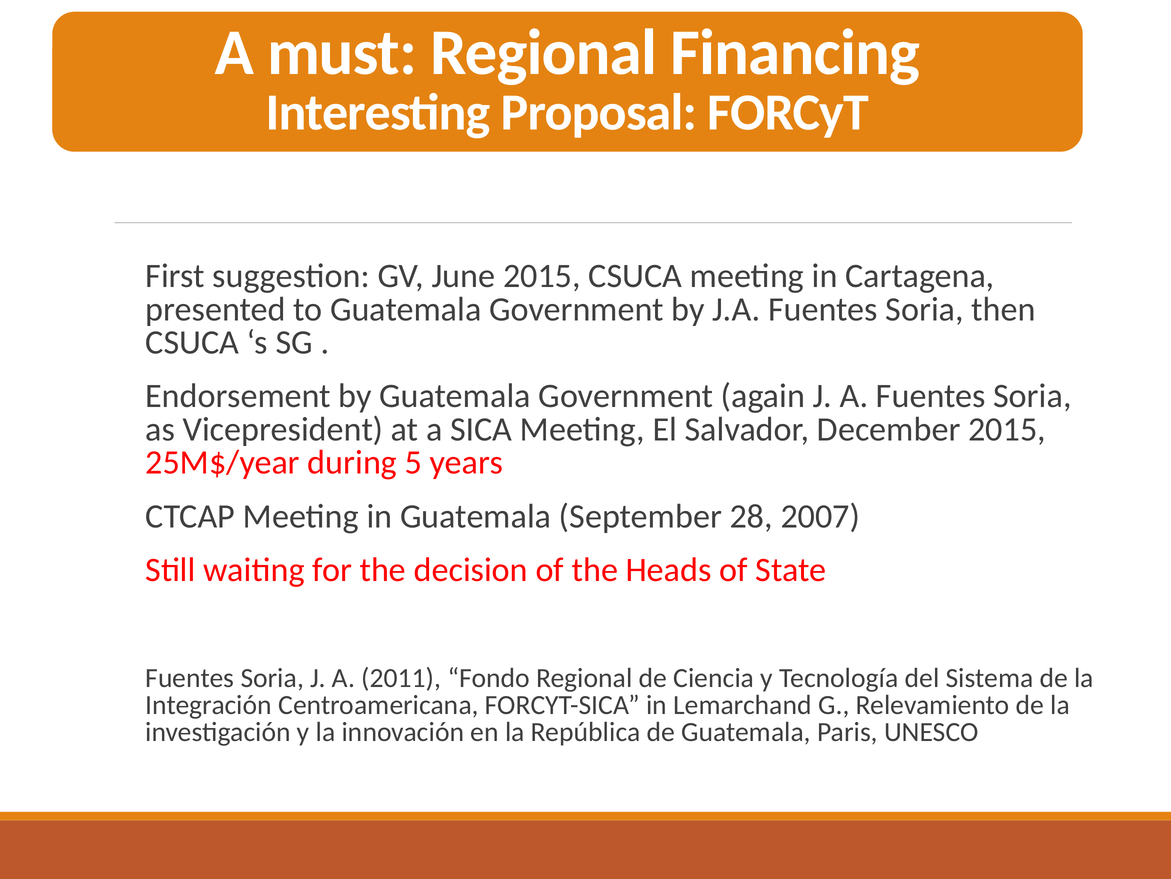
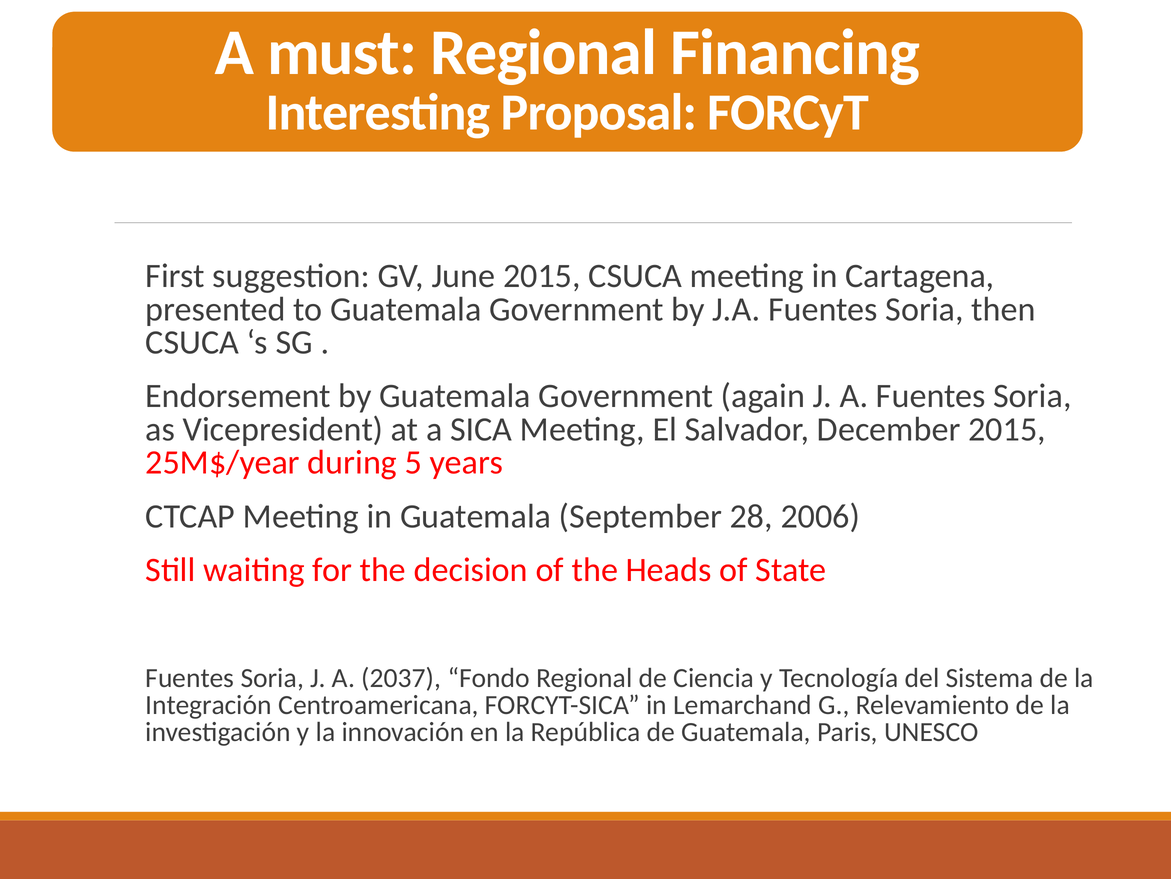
2007: 2007 -> 2006 (820, 516)
2011: 2011 -> 2037 (401, 678)
